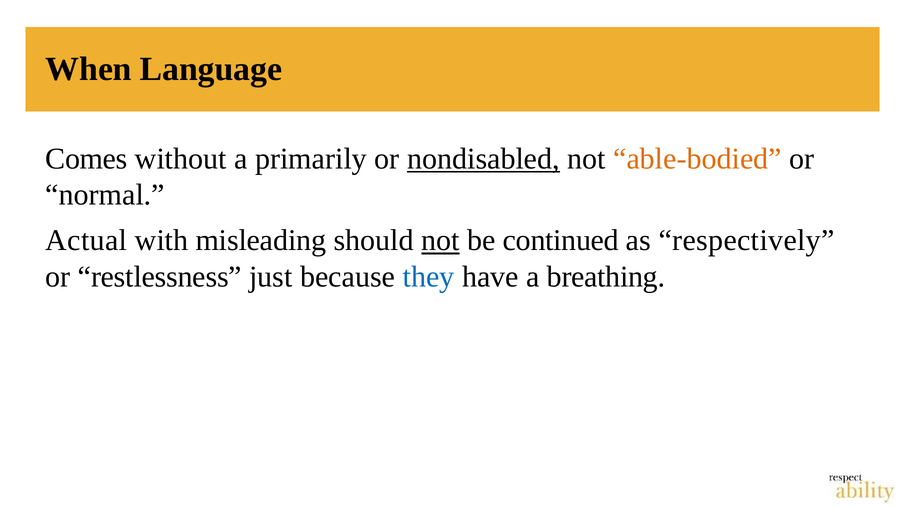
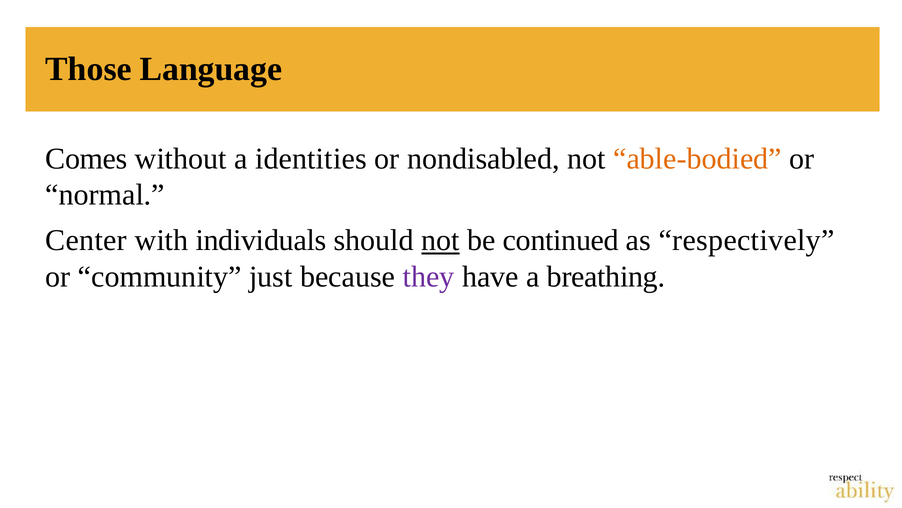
When: When -> Those (89, 69)
primarily: primarily -> identities (311, 159)
nondisabled underline: present -> none (483, 159)
Actual: Actual -> Center (86, 240)
misleading: misleading -> individuals (261, 240)
restlessness: restlessness -> community (160, 276)
they colour: blue -> purple (429, 276)
